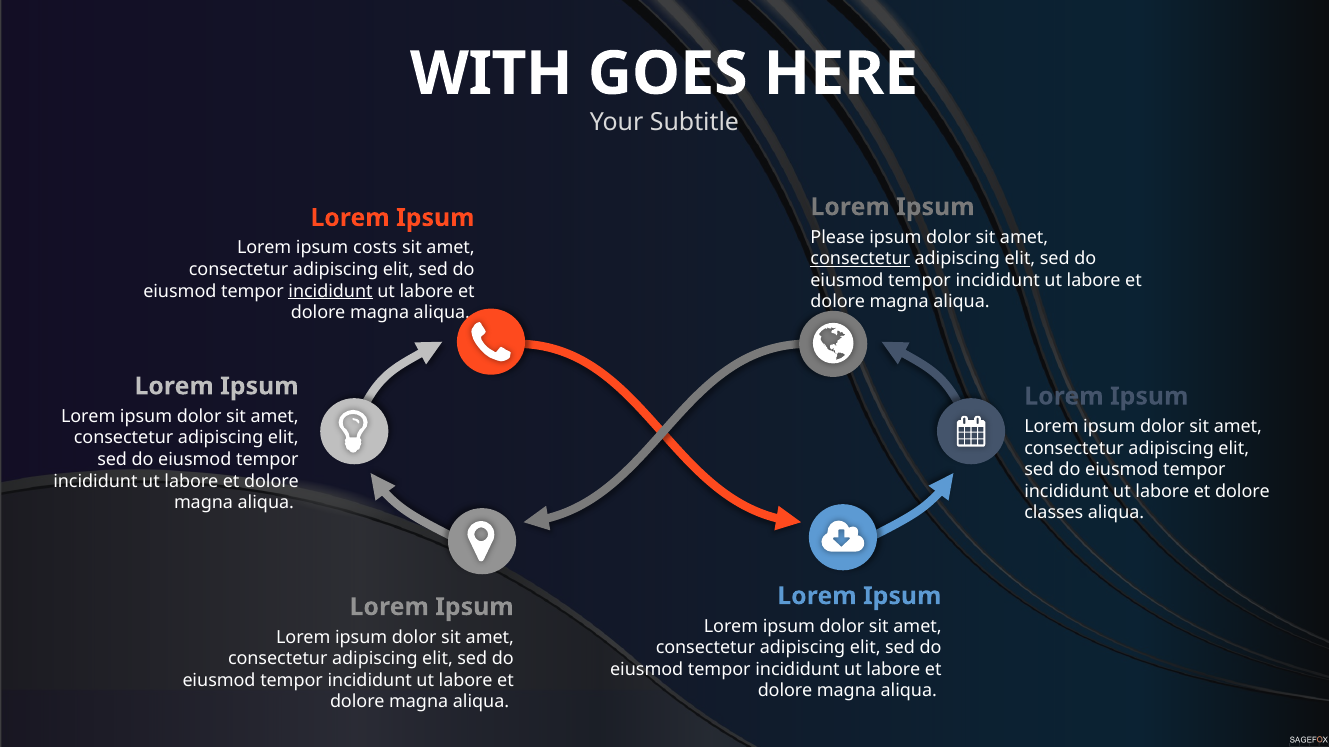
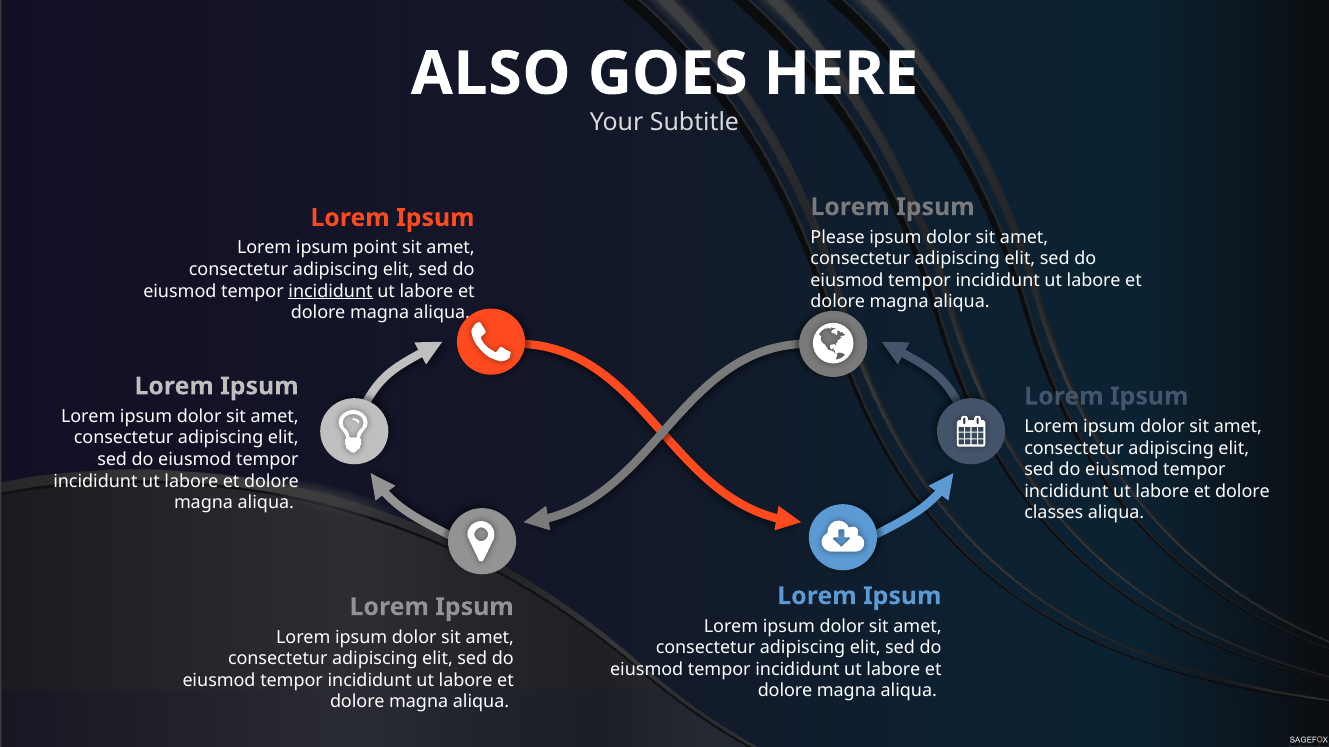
WITH: WITH -> ALSO (491, 74)
costs: costs -> point (375, 248)
consectetur underline: present -> none (860, 259)
